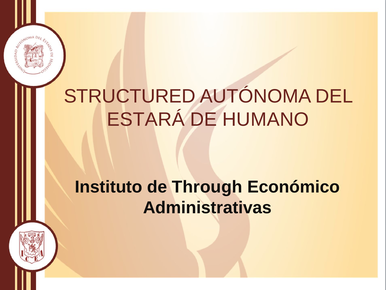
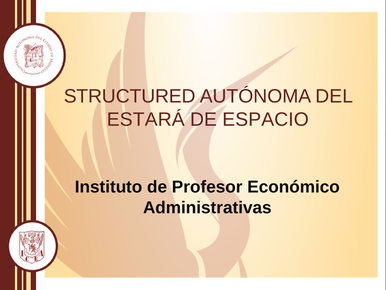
HUMANO: HUMANO -> ESPACIO (266, 119)
Through: Through -> Profesor (207, 187)
